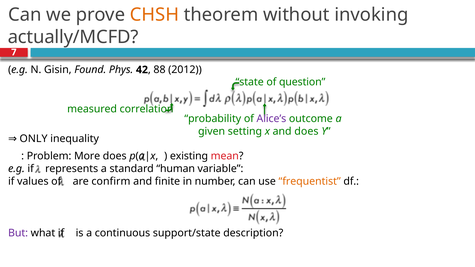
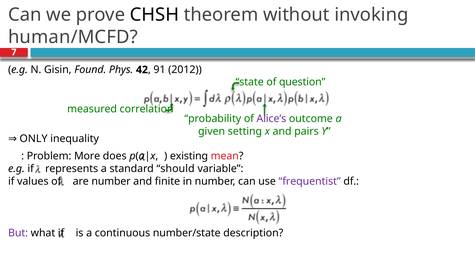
CHSH colour: orange -> black (154, 15)
actually/MCFD: actually/MCFD -> human/MCFD (73, 37)
88: 88 -> 91 (160, 70)
and does: does -> pairs (307, 132)
human: human -> should (176, 169)
are confirm: confirm -> number (111, 181)
frequentist colour: orange -> purple (310, 181)
support/state: support/state -> number/state (187, 233)
